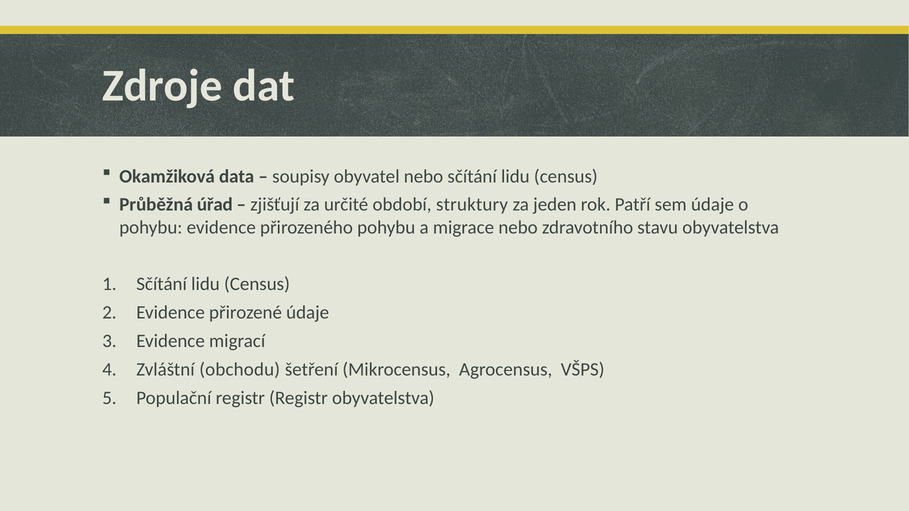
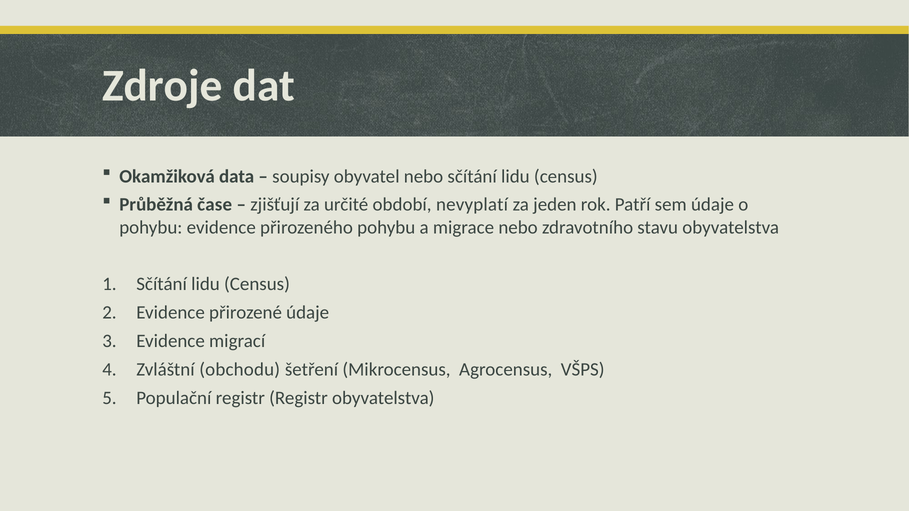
úřad: úřad -> čase (215, 205)
struktury: struktury -> nevyplatí (472, 205)
